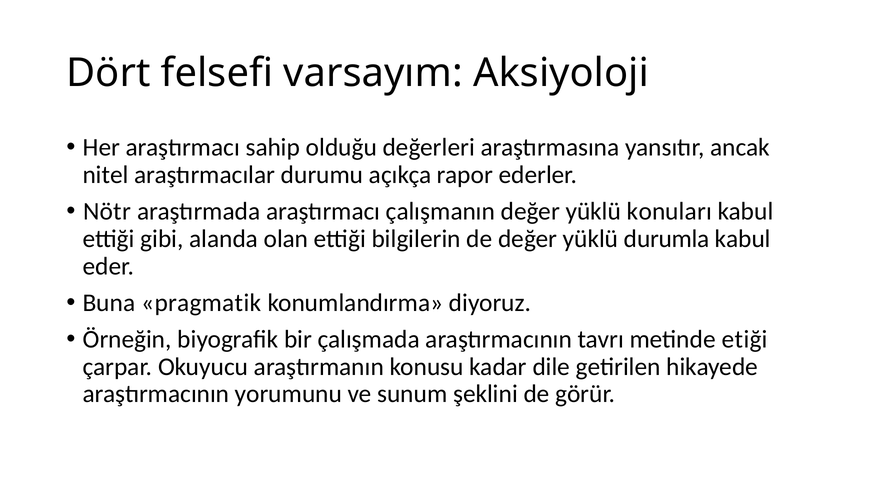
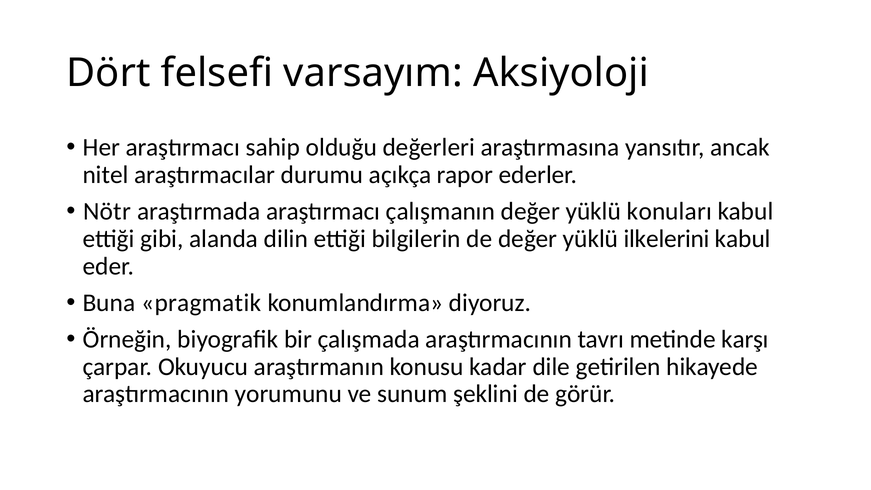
olan: olan -> dilin (286, 239)
durumla: durumla -> ilkelerini (667, 239)
etiği: etiği -> karşı (745, 339)
